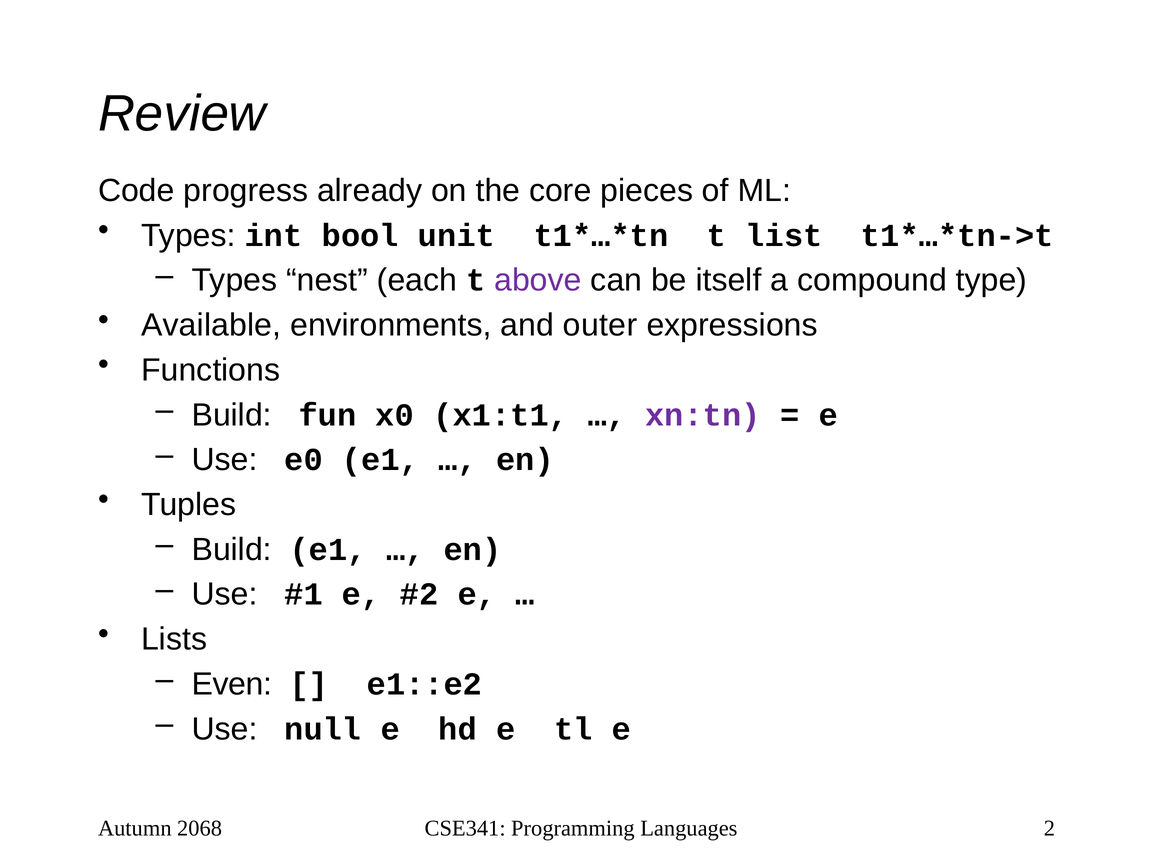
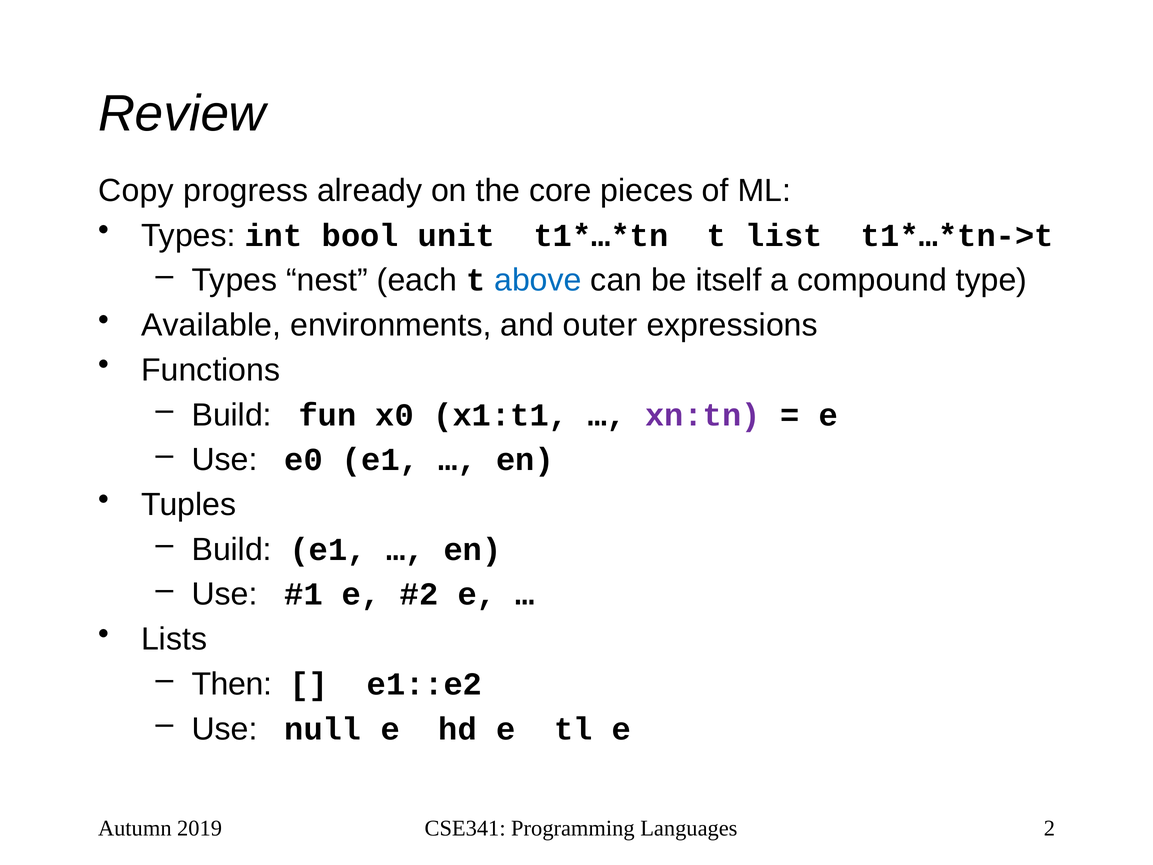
Code: Code -> Copy (136, 191)
above colour: purple -> blue (538, 280)
Even: Even -> Then (232, 684)
2068: 2068 -> 2019 (200, 828)
